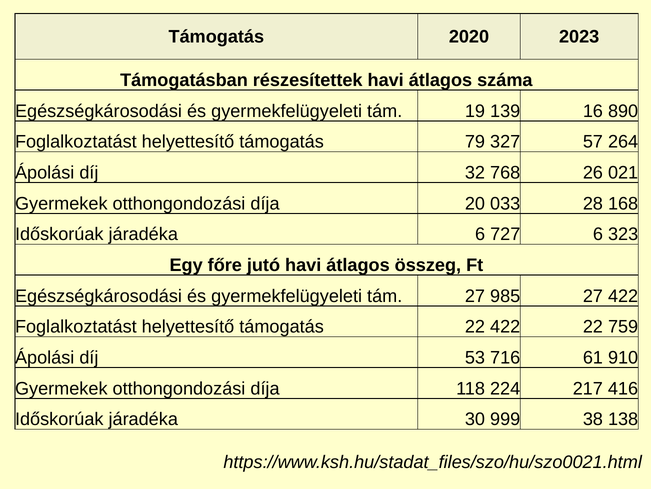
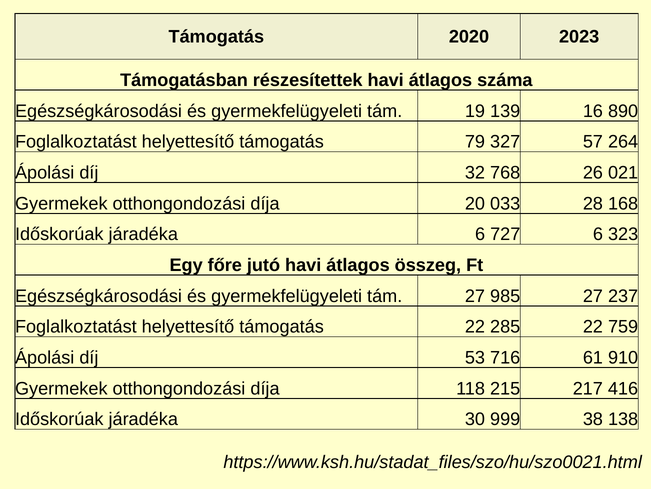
27 422: 422 -> 237 (623, 296)
22 422: 422 -> 285 (505, 326)
224: 224 -> 215 (505, 388)
